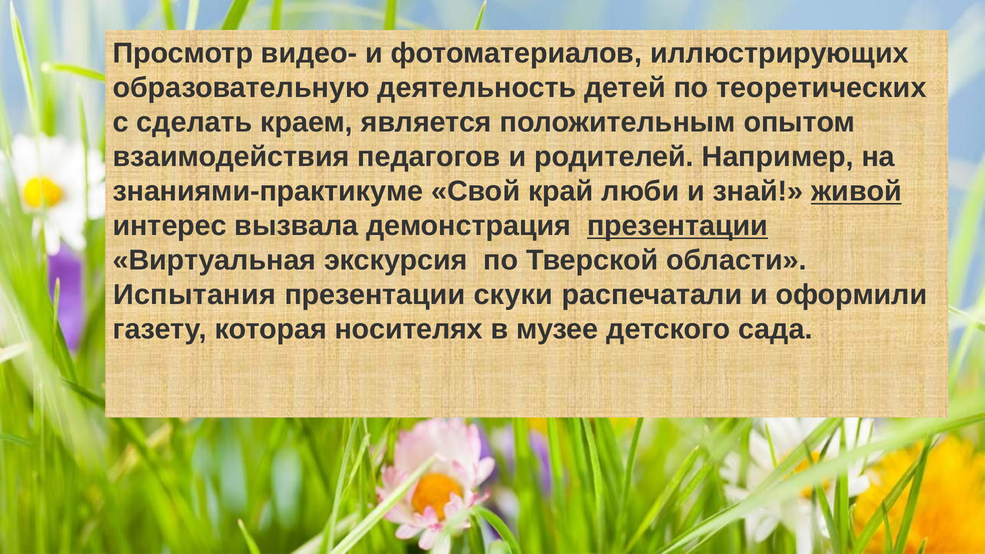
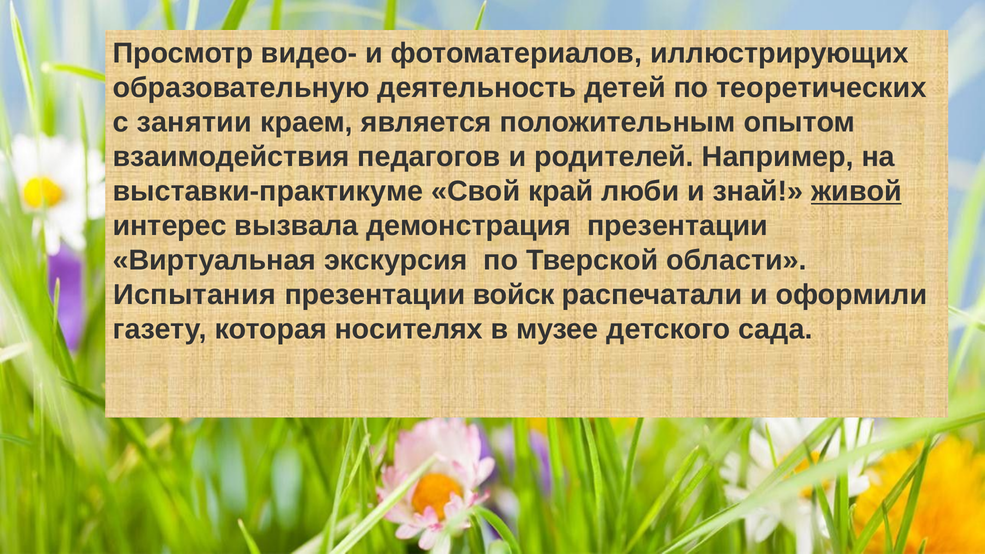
сделать: сделать -> занятии (194, 122)
знаниями-практикуме: знаниями-практикуме -> выставки-практикуме (268, 191)
презентации underline: present -> none (678, 226)
скуки: скуки -> войск (514, 295)
